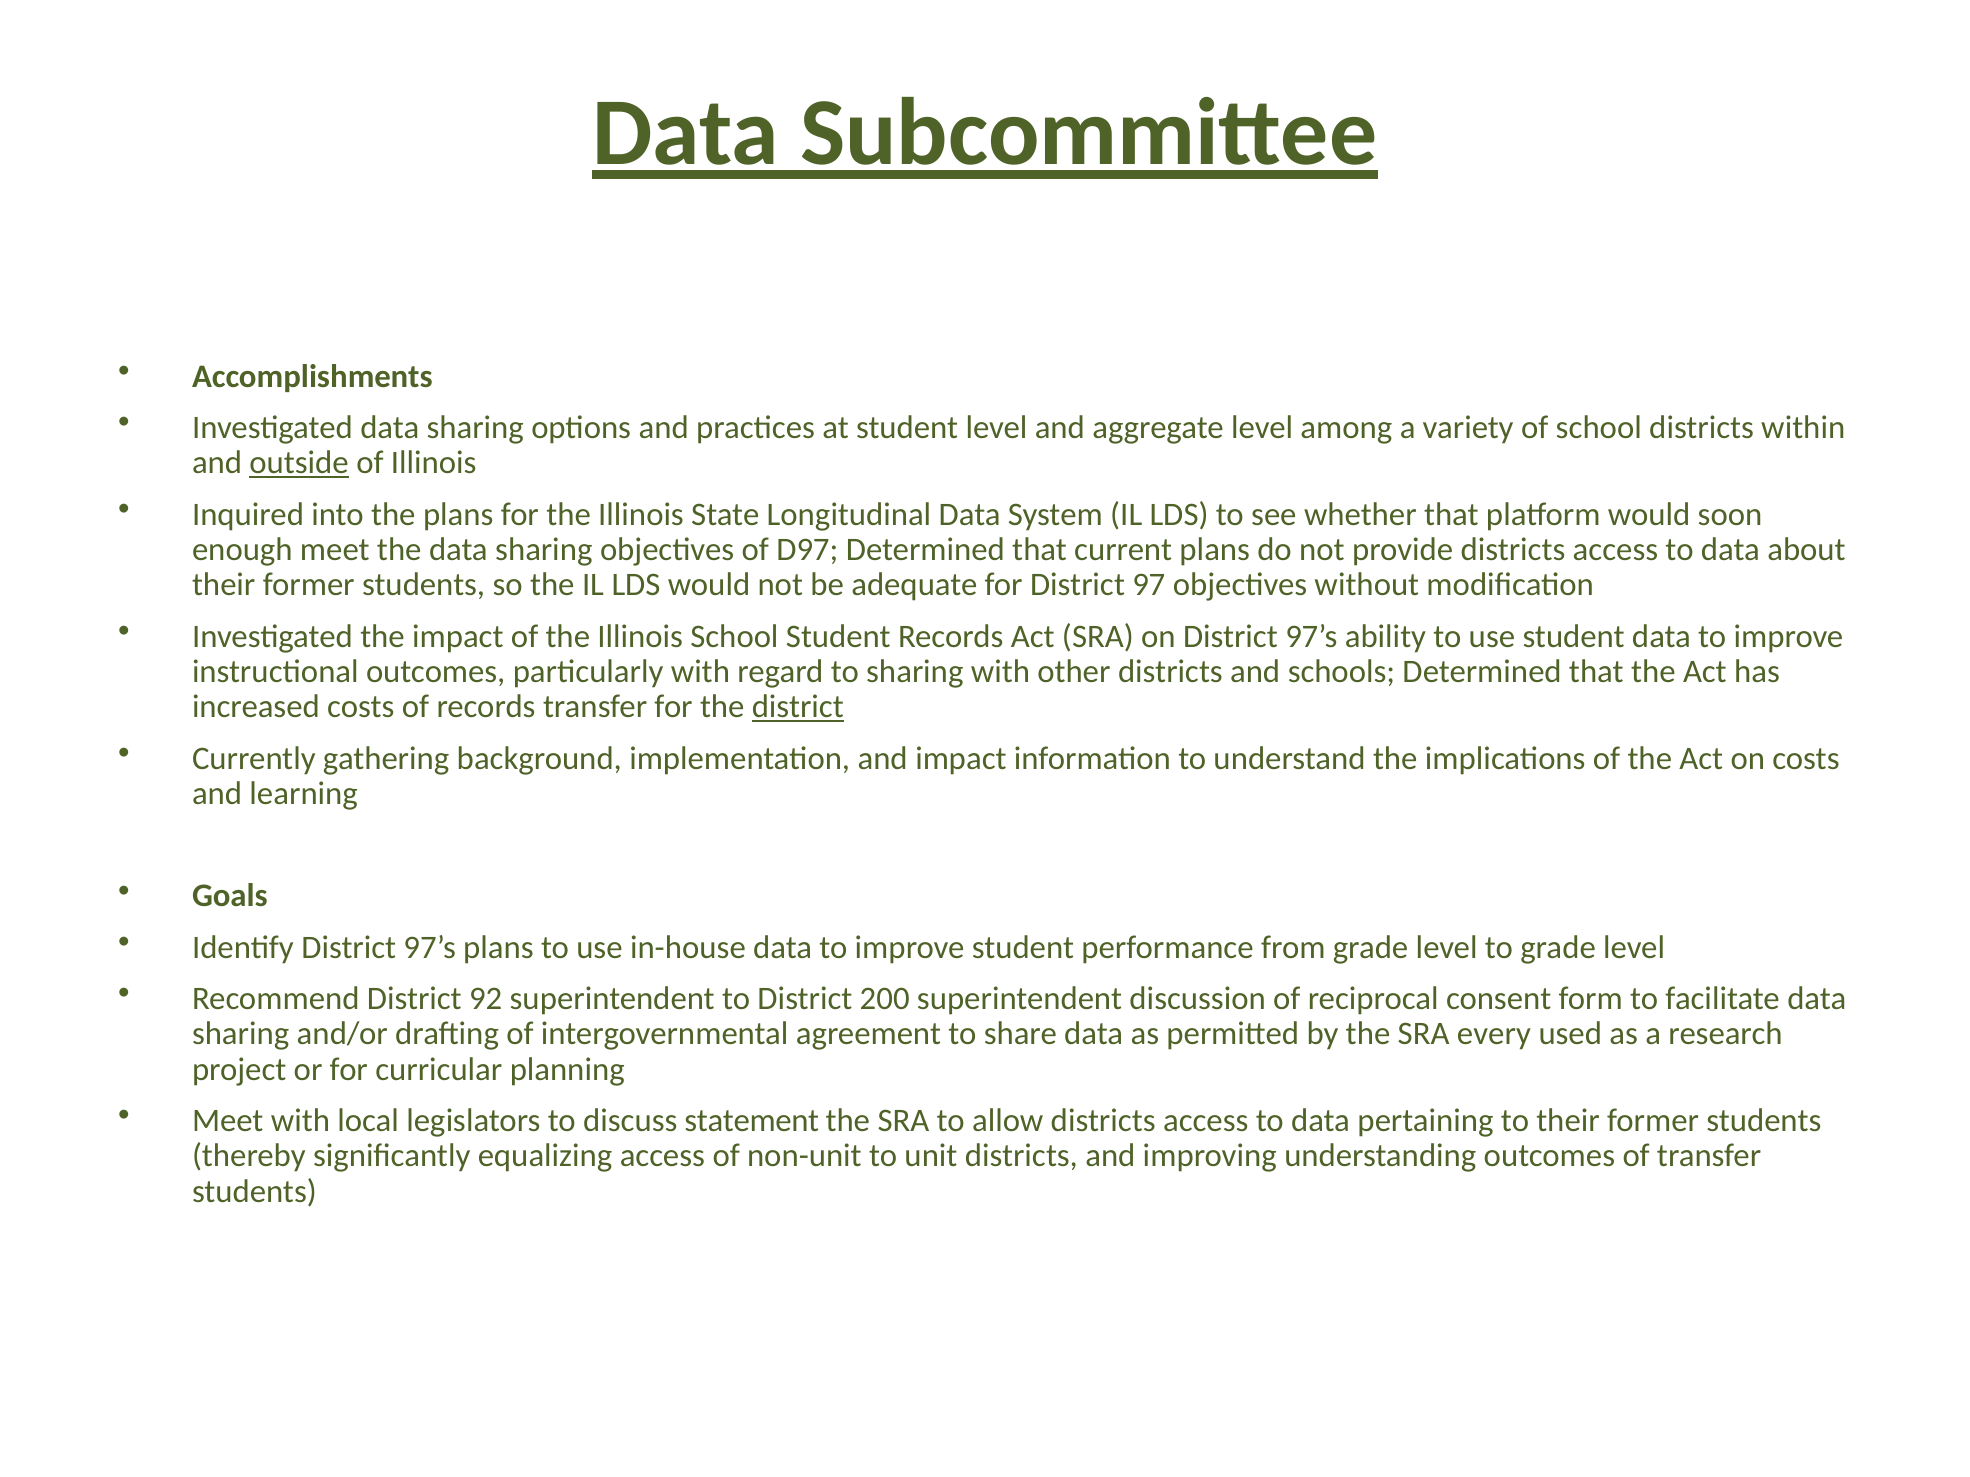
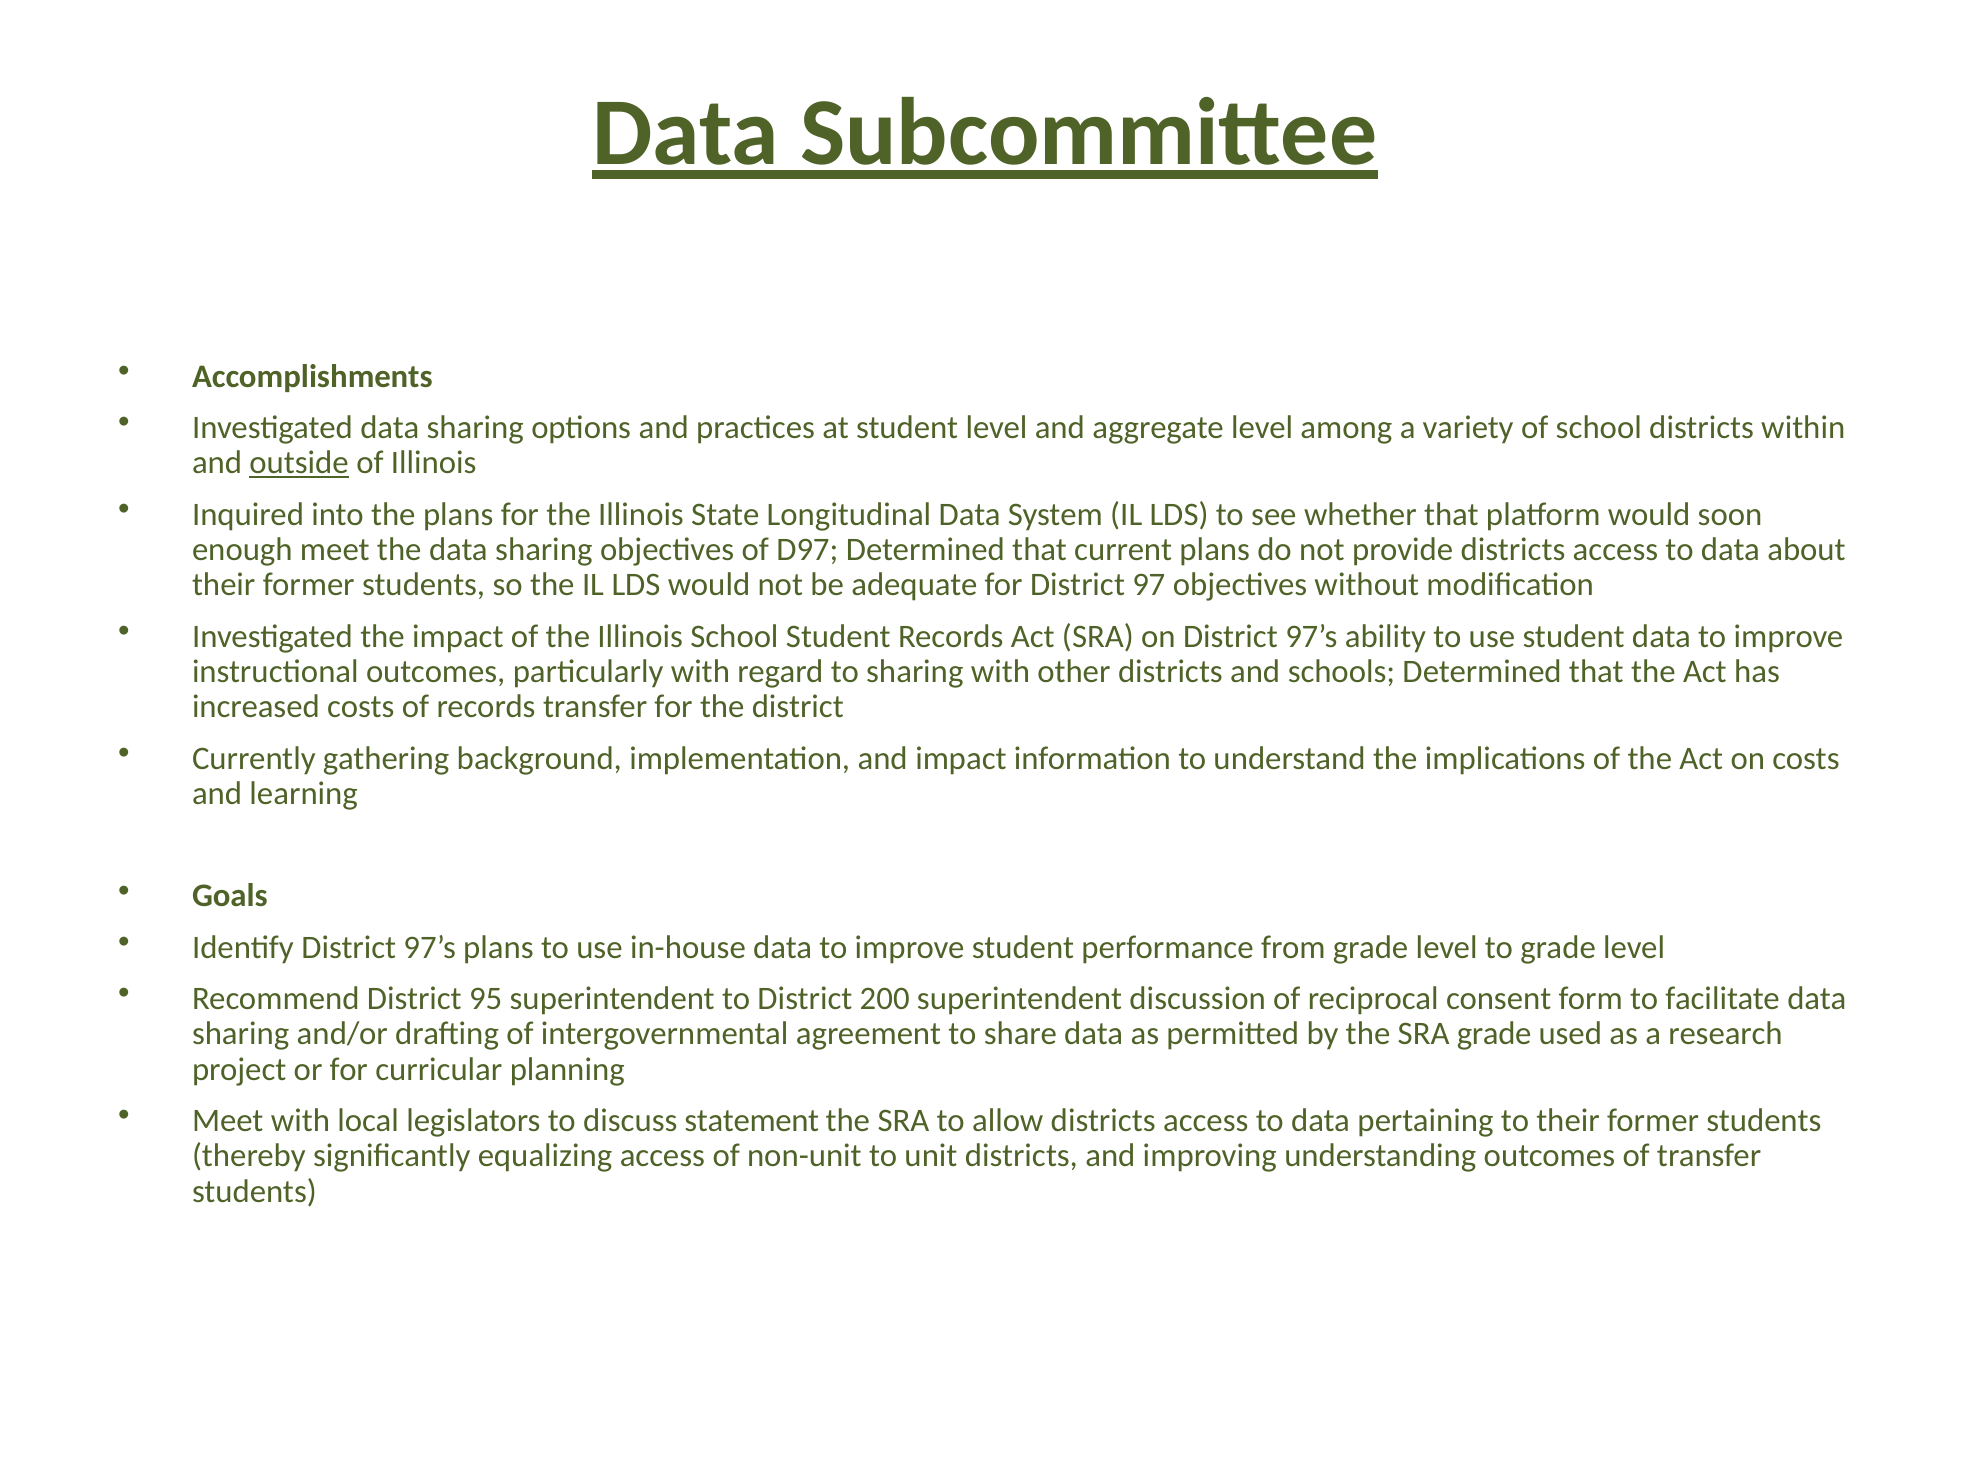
district underline: present -> none (798, 707)
92: 92 -> 95 (486, 999)
SRA every: every -> grade (1494, 1034)
